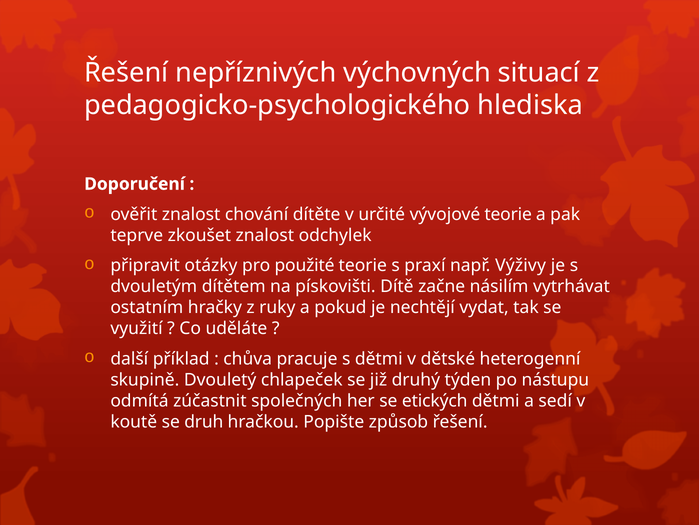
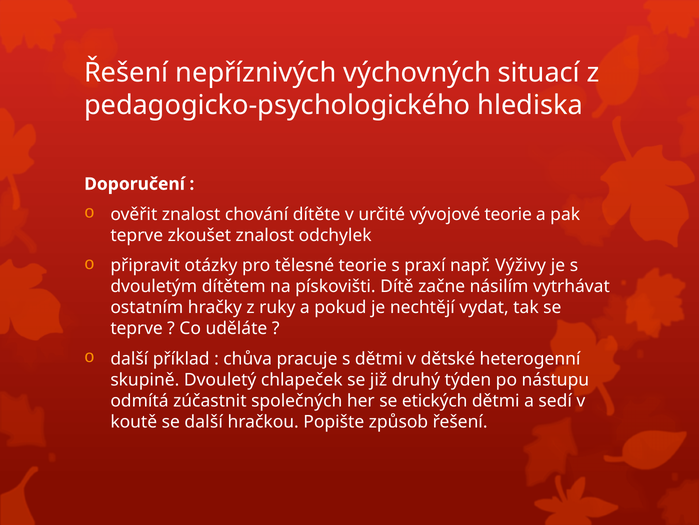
použité: použité -> tělesné (304, 265)
využití: využití -> teprve (137, 328)
se druh: druh -> další (204, 421)
